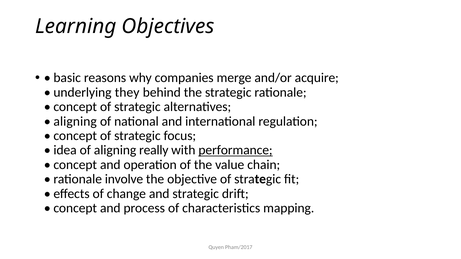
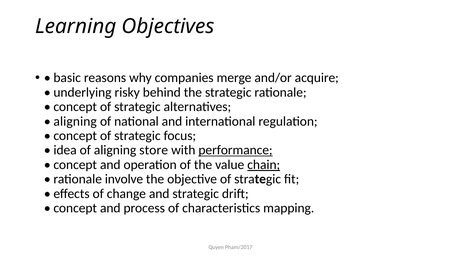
they: they -> risky (127, 92)
really: really -> store (154, 150)
chain underline: none -> present (264, 165)
